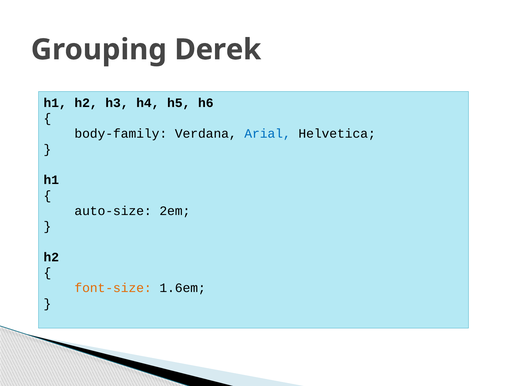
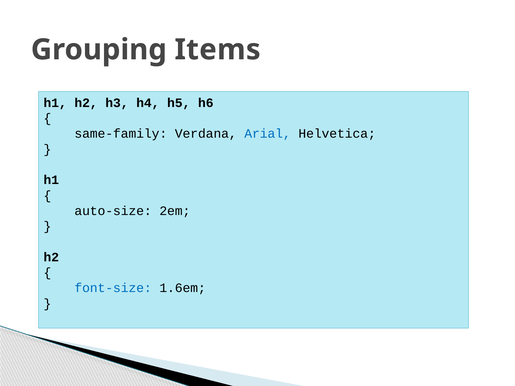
Derek: Derek -> Items (218, 50)
body-family: body-family -> same-family (121, 134)
font-size colour: orange -> blue (113, 288)
